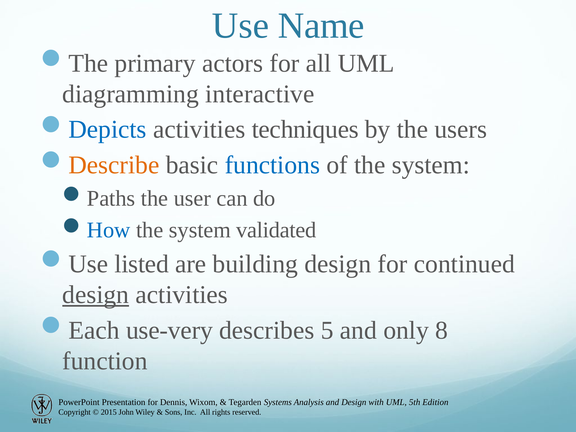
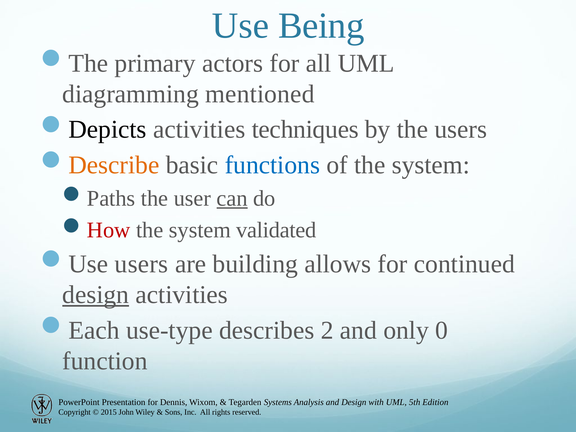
Name: Name -> Being (321, 26)
interactive: interactive -> mentioned (260, 94)
Depicts colour: blue -> black (108, 129)
can underline: none -> present (232, 198)
How colour: blue -> red (109, 230)
Use listed: listed -> users (141, 264)
building design: design -> allows (338, 264)
use-very: use-very -> use-type (169, 330)
5: 5 -> 2 (327, 330)
8: 8 -> 0 (442, 330)
